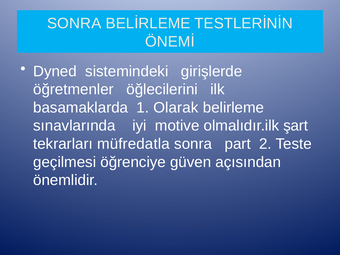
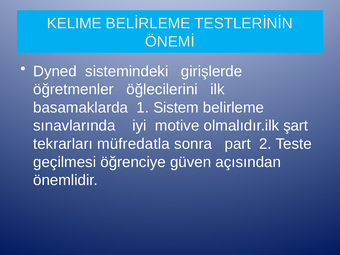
SONRA: SONRA -> KELIME (74, 23)
Olarak: Olarak -> Sistem (176, 108)
